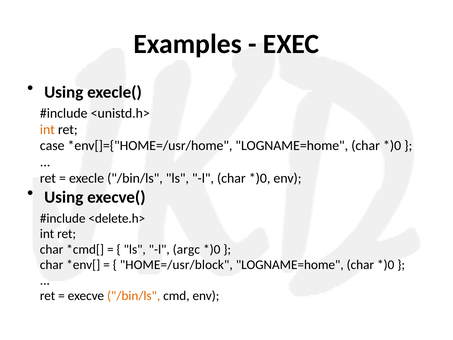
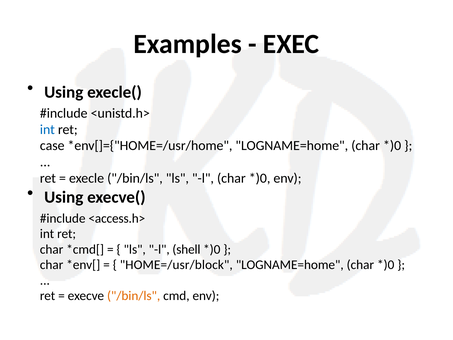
int colour: orange -> blue (47, 129)
<delete.h>: <delete.h> -> <access.h> (117, 218)
argc: argc -> shell (186, 249)
